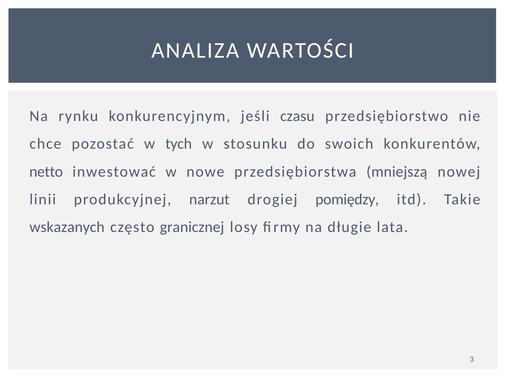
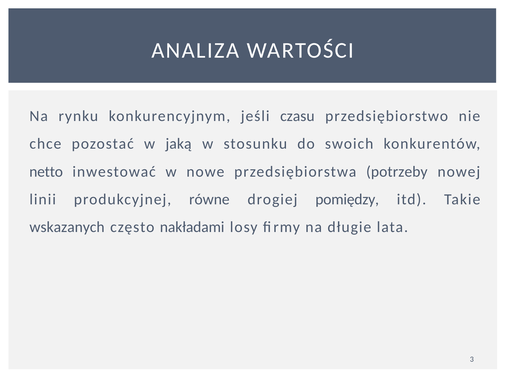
tych: tych -> jaką (179, 144)
mniejszą: mniejszą -> potrzeby (397, 172)
narzut: narzut -> równe (209, 200)
granicznej: granicznej -> nakładami (192, 227)
